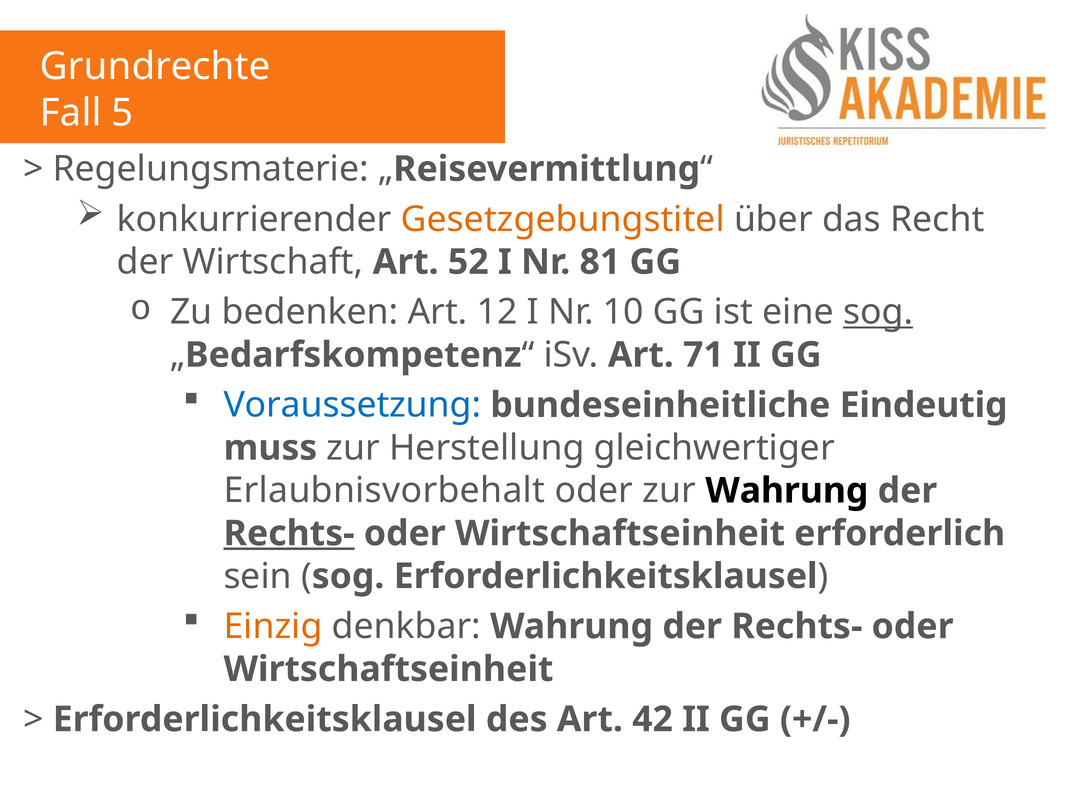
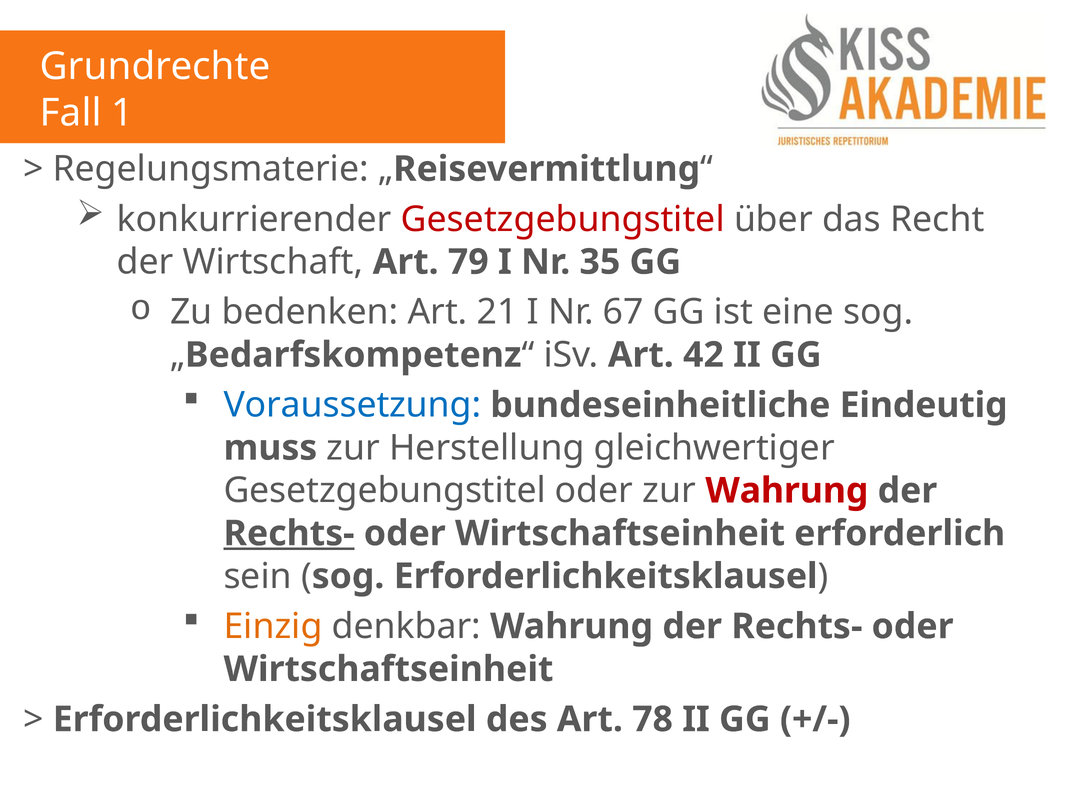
5: 5 -> 1 (123, 113)
Gesetzgebungstitel colour: orange -> red (563, 219)
52: 52 -> 79 (468, 262)
81: 81 -> 35 (600, 262)
12: 12 -> 21 (497, 312)
10: 10 -> 67 (623, 312)
sog underline: present -> none (878, 312)
71: 71 -> 42 (703, 355)
Erlaubnisvorbehalt: Erlaubnisvorbehalt -> Gesetzgebungstitel (385, 491)
Wahrung colour: black -> red (787, 491)
42: 42 -> 78 (653, 719)
